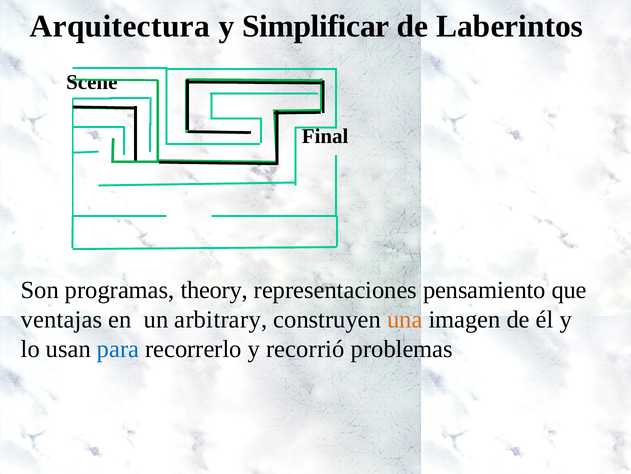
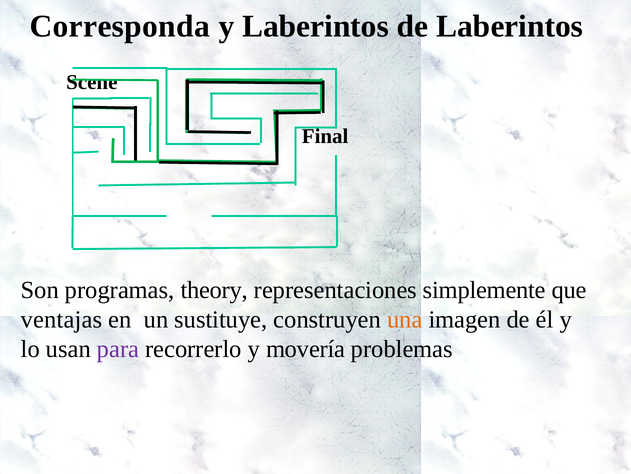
Arquitectura: Arquitectura -> Corresponda (120, 26)
y Simplificar: Simplificar -> Laberintos (316, 26)
pensamiento: pensamiento -> simplemente (484, 290)
arbitrary: arbitrary -> sustituye (221, 319)
para colour: blue -> purple (118, 349)
recorrió: recorrió -> movería (306, 349)
